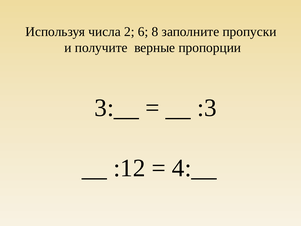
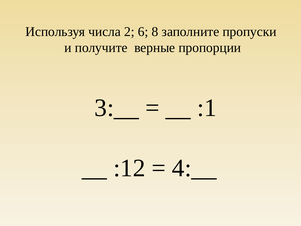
:3: :3 -> :1 (207, 108)
